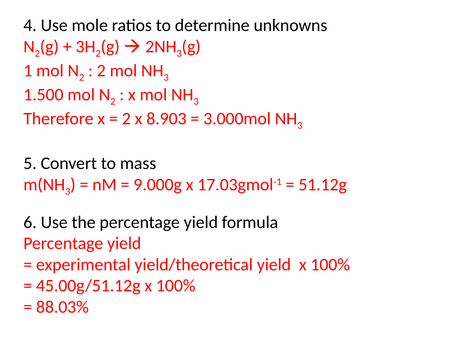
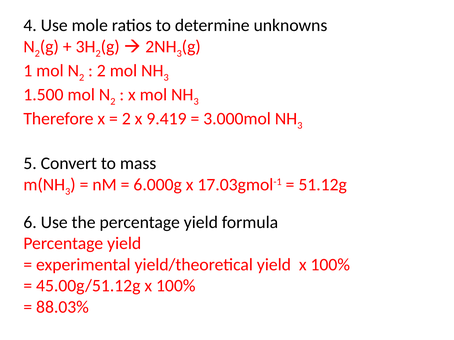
8.903: 8.903 -> 9.419 (166, 119)
9.000g: 9.000g -> 6.000g (158, 185)
